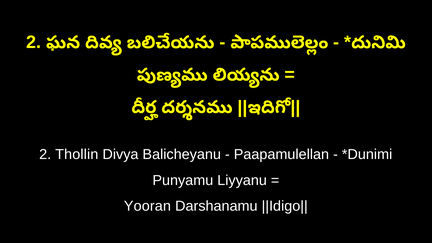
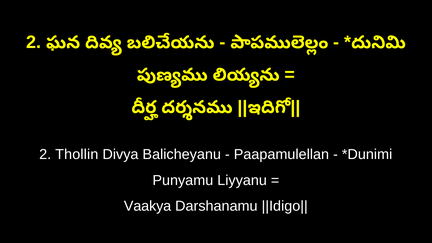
Yooran: Yooran -> Vaakya (148, 206)
